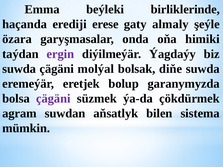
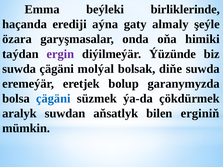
erese: erese -> aýna (105, 24)
Ýagdaýy: Ýagdaýy -> Ýüzünde (173, 54)
çägäni colour: purple -> blue (53, 99)
agram: agram -> aralyk (19, 113)
sistema: sistema -> erginiň (200, 113)
